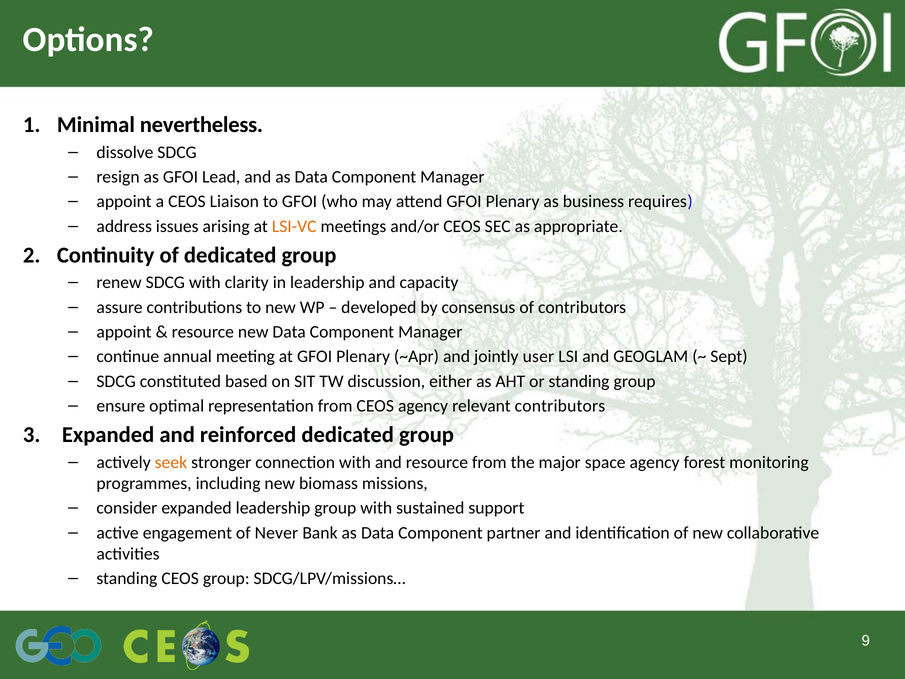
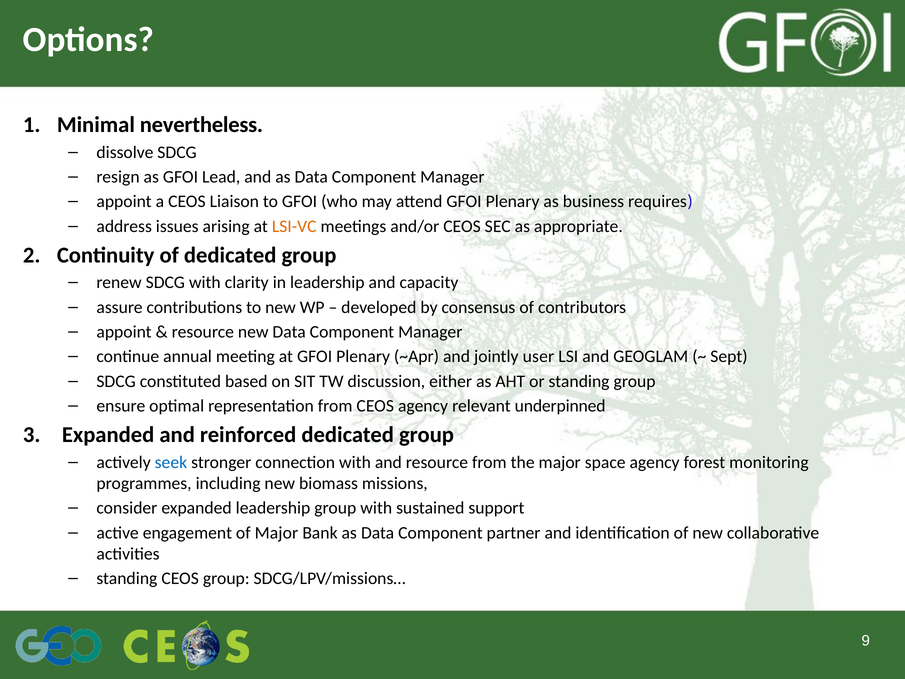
relevant contributors: contributors -> underpinned (560, 406)
seek colour: orange -> blue (171, 462)
of Never: Never -> Major (276, 533)
